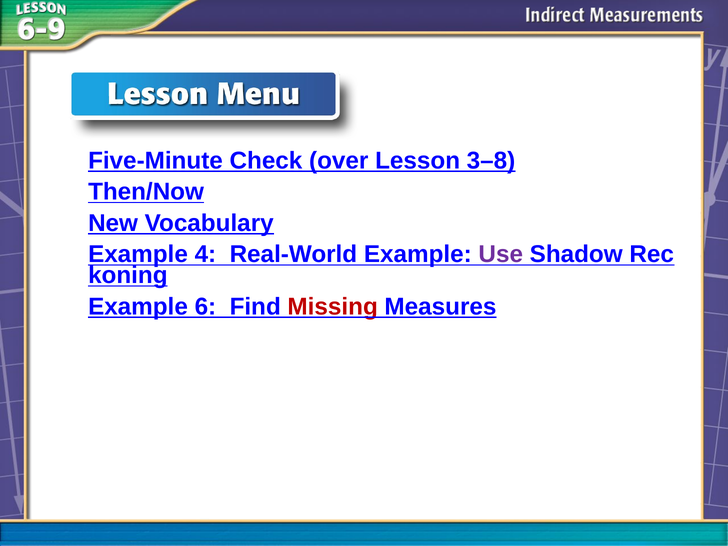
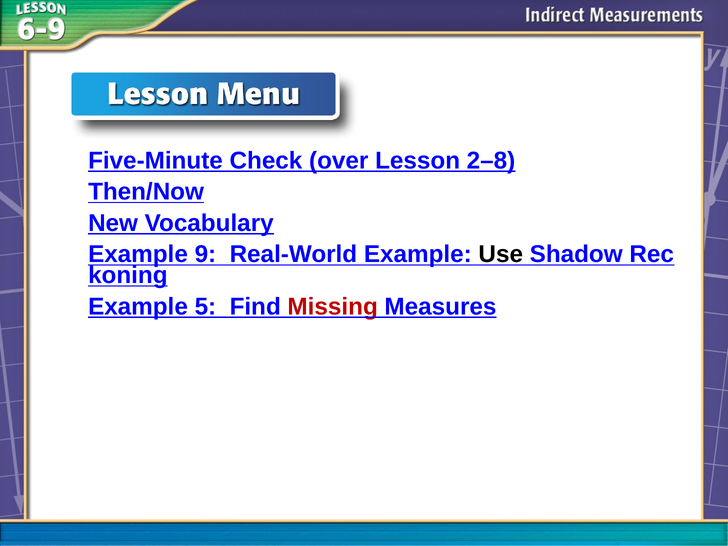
3–8: 3–8 -> 2–8 (491, 161)
4: 4 -> 9 (205, 254)
Use colour: purple -> black (501, 254)
6: 6 -> 5 (205, 307)
